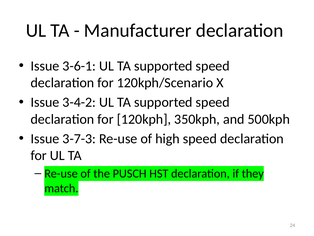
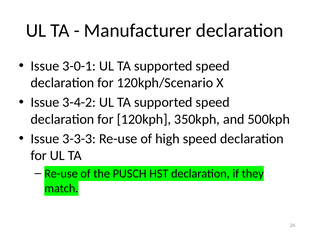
3-6-1: 3-6-1 -> 3-0-1 (79, 66)
3-7-3: 3-7-3 -> 3-3-3 (79, 138)
